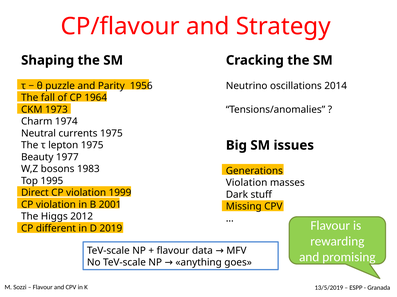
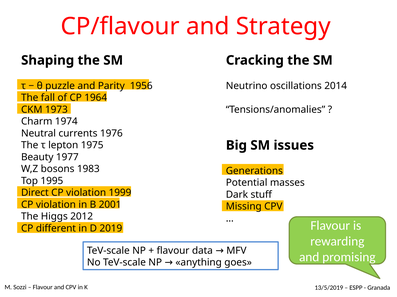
currents 1975: 1975 -> 1976 (111, 134)
Violation: Violation -> Potential (247, 183)
